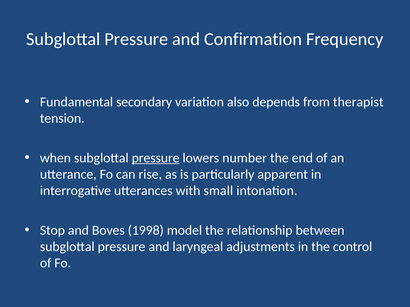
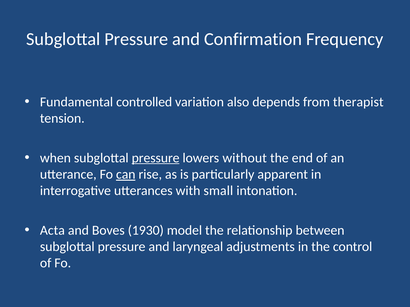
secondary: secondary -> controlled (144, 102)
number: number -> without (245, 158)
can underline: none -> present (126, 175)
Stop: Stop -> Acta (52, 231)
1998: 1998 -> 1930 (146, 231)
